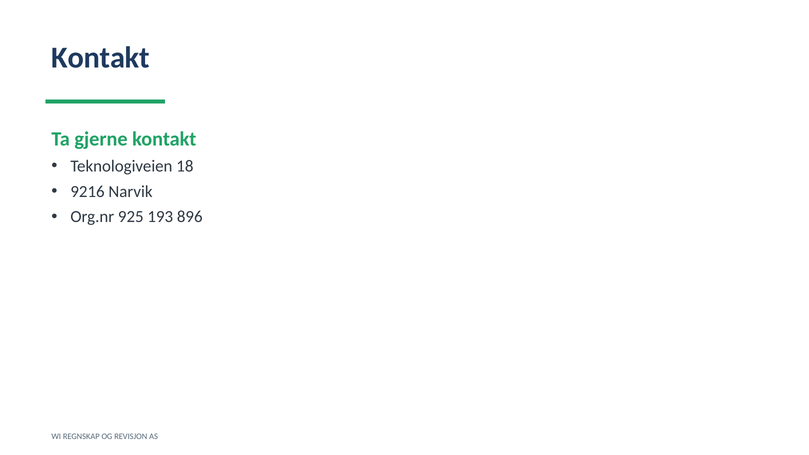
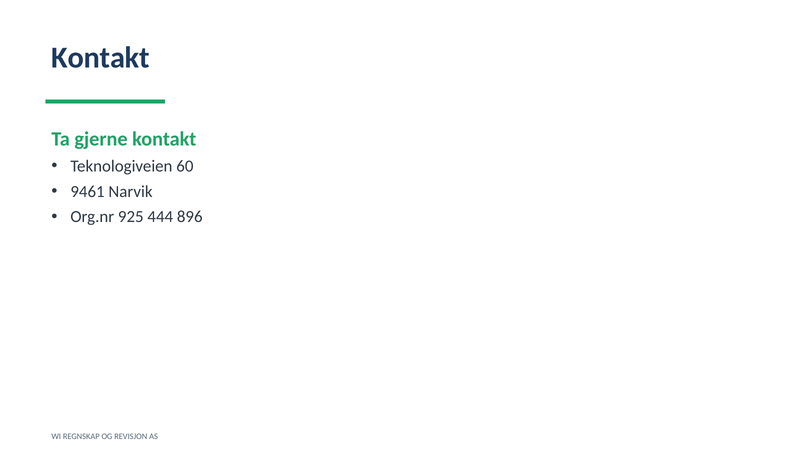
18: 18 -> 60 (185, 166)
9216: 9216 -> 9461 (88, 192)
193: 193 -> 444 (160, 217)
